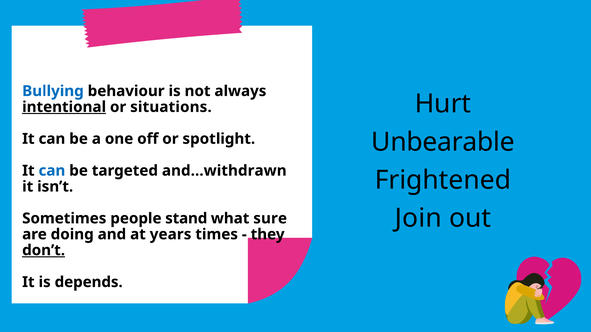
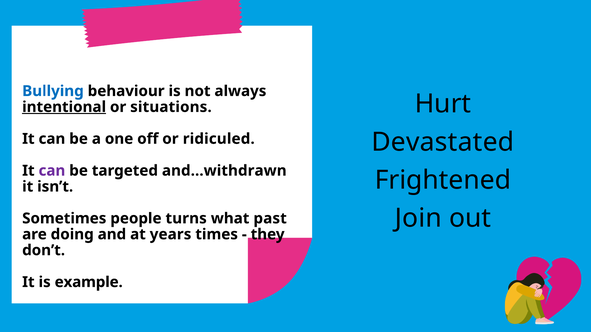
Unbearable: Unbearable -> Devastated (443, 142)
spotlight: spotlight -> ridiculed (219, 139)
can colour: blue -> purple (52, 171)
stand: stand -> turns (186, 219)
sure: sure -> past (270, 219)
don’t underline: present -> none (44, 251)
depends: depends -> example (89, 282)
